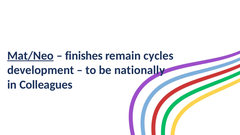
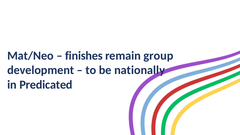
Mat/Neo underline: present -> none (30, 56)
cycles: cycles -> group (158, 56)
Colleagues: Colleagues -> Predicated (46, 85)
